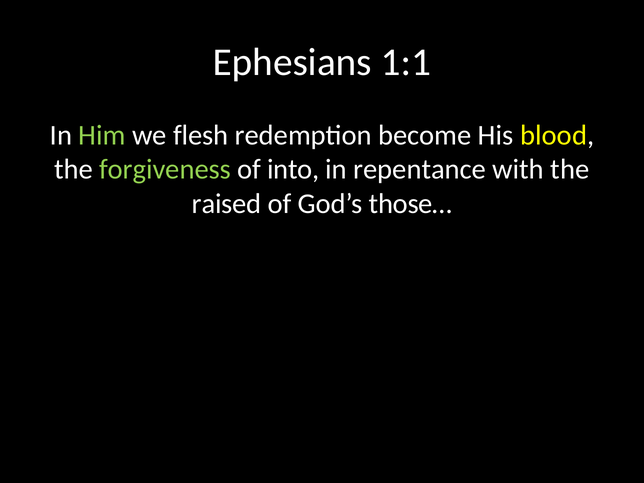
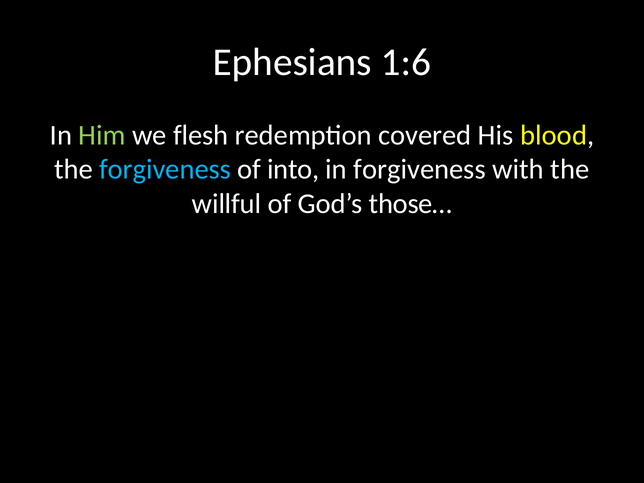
1:1: 1:1 -> 1:6 (406, 62)
become: become -> covered (425, 135)
forgiveness colour: light green -> light blue (165, 169)
in repentance: repentance -> forgiveness (420, 169)
raised: raised -> willful (227, 204)
